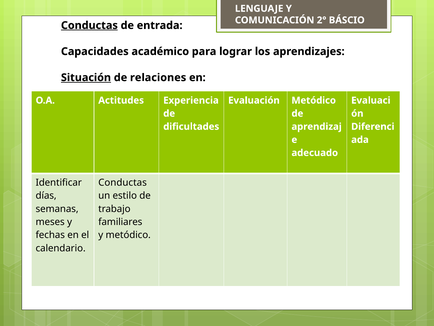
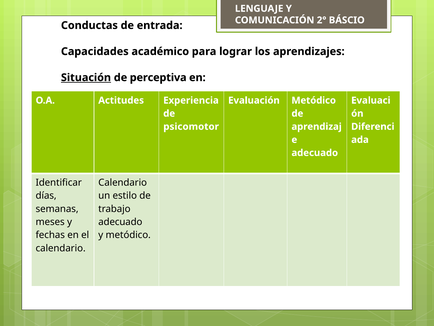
Conductas underline: present -> none (89, 25)
relaciones: relaciones -> perceptiva (158, 77)
dificultades: dificultades -> psicomotor (191, 126)
Conductas: Conductas -> Calendario (123, 182)
familiares: familiares -> adecuado (120, 222)
